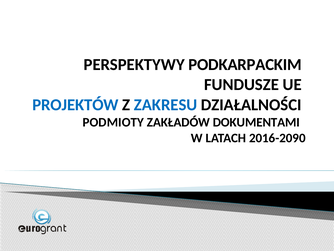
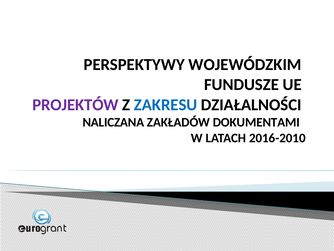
PODKARPACKIM: PODKARPACKIM -> WOJEWÓDZKIM (245, 64)
PROJEKTÓW colour: blue -> purple (76, 105)
PODMIOTY: PODMIOTY -> NALICZANA (113, 122)
2016-2090: 2016-2090 -> 2016-2010 (277, 138)
